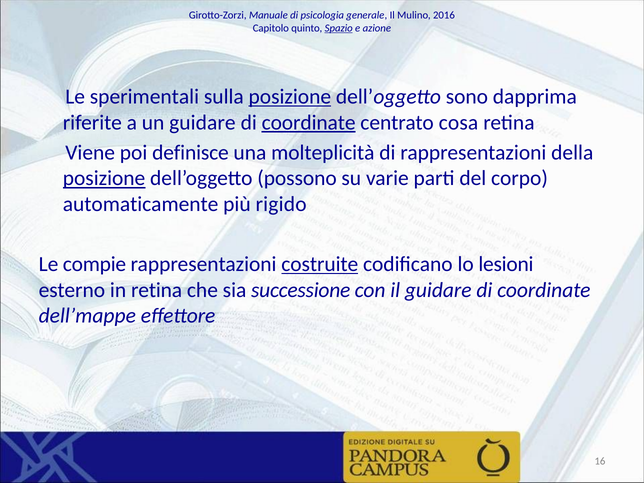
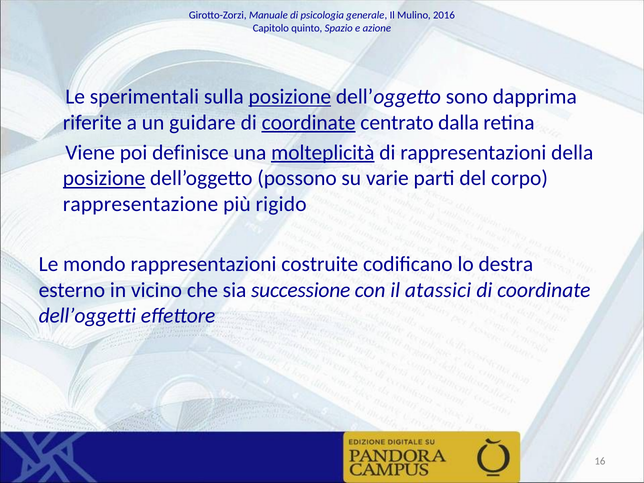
Spazio underline: present -> none (339, 28)
cosa: cosa -> dalla (459, 123)
molteplicità underline: none -> present (323, 153)
automaticamente: automaticamente -> rappresentazione (140, 204)
compie: compie -> mondo (94, 264)
costruite underline: present -> none (320, 264)
lesioni: lesioni -> destra (506, 264)
in retina: retina -> vicino (157, 290)
il guidare: guidare -> atassici (438, 290)
dell’mappe: dell’mappe -> dell’oggetti (87, 316)
